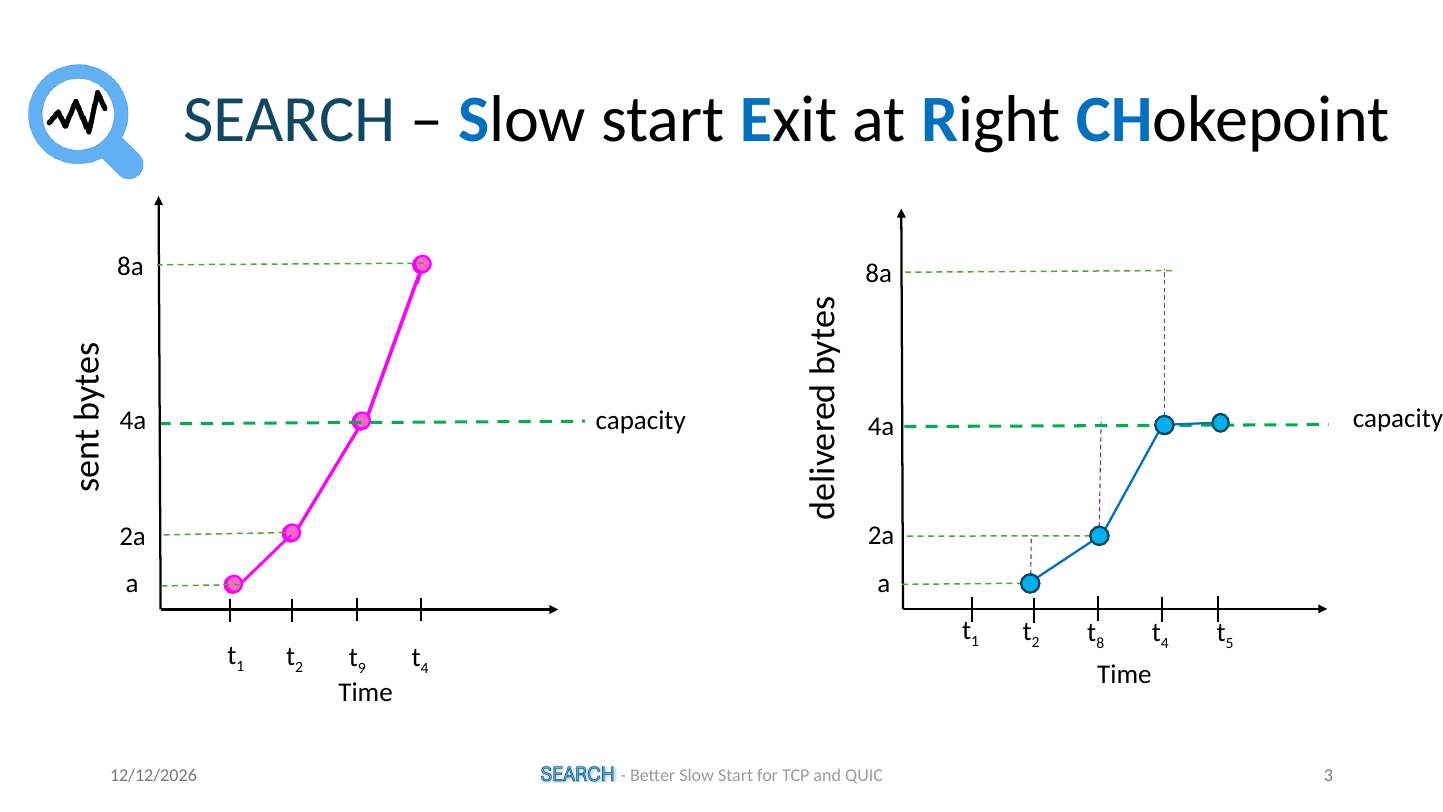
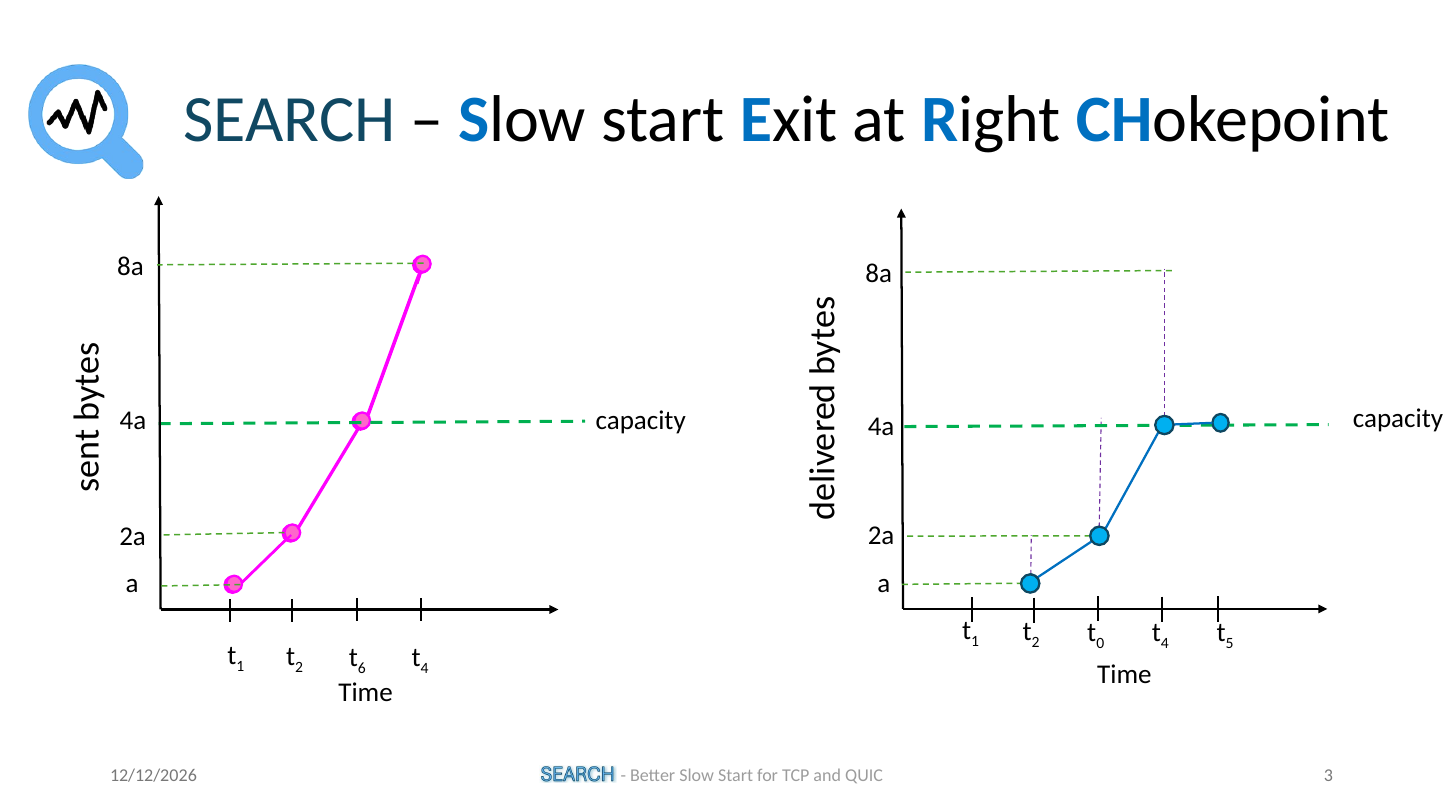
8: 8 -> 0 (1100, 643)
9: 9 -> 6 (362, 668)
